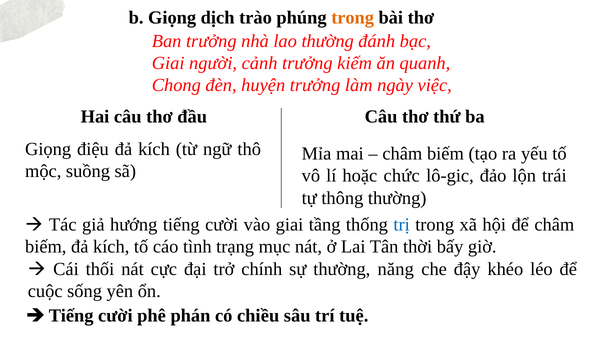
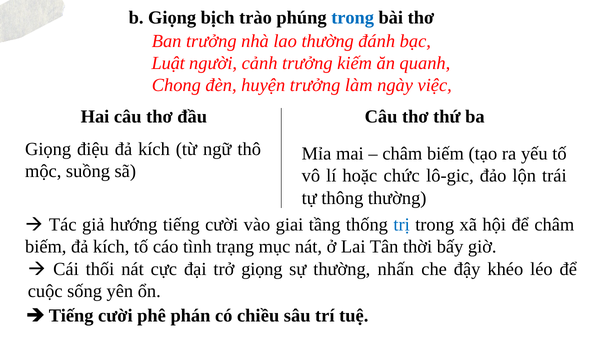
dịch: dịch -> bịch (218, 18)
trong colour: orange -> blue (353, 18)
Giai: Giai -> Luật (168, 63)
trở chính: chính -> giọng (262, 269)
năng: năng -> nhấn (396, 269)
